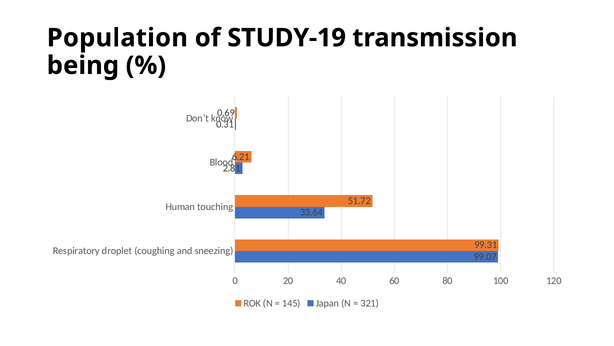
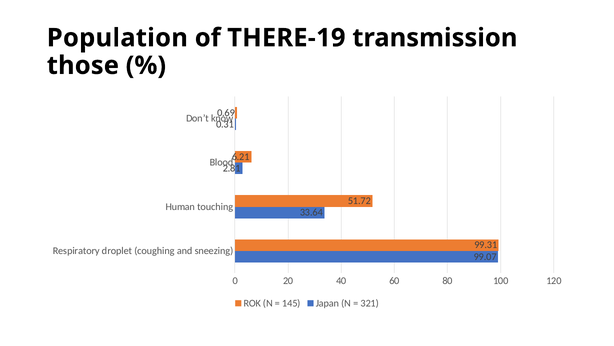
STUDY-19: STUDY-19 -> THERE-19 (286, 38)
being: being -> those (83, 65)
